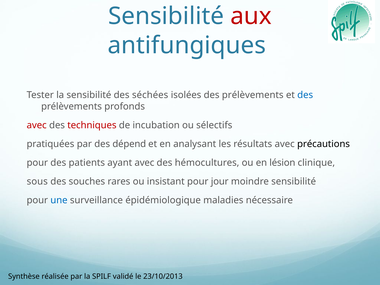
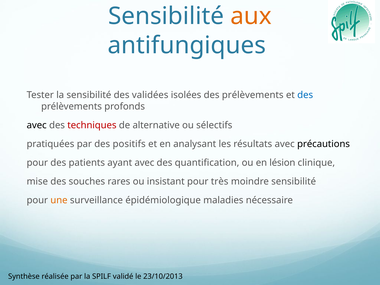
aux colour: red -> orange (251, 16)
séchées: séchées -> validées (150, 95)
avec colour: red -> black (37, 125)
incubation: incubation -> alternative (156, 125)
dépend: dépend -> positifs (129, 144)
hémocultures: hémocultures -> quantification (207, 163)
sous: sous -> mise (37, 182)
jour: jour -> très (220, 182)
une colour: blue -> orange (59, 200)
